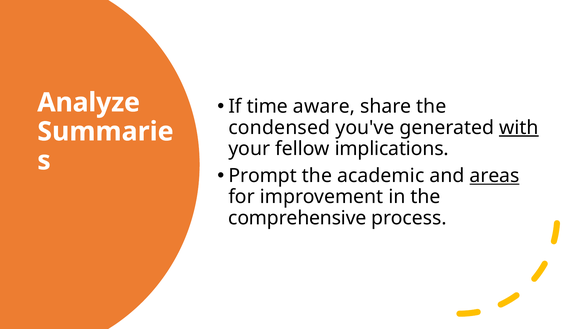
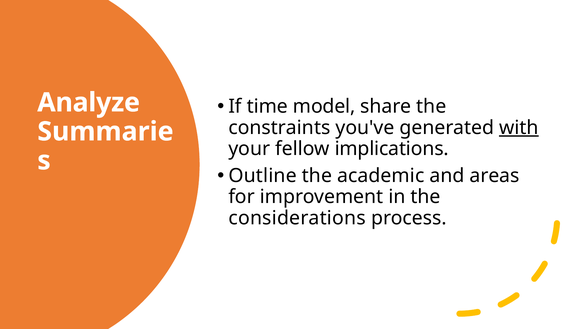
aware: aware -> model (324, 106)
condensed: condensed -> constraints (279, 127)
Prompt: Prompt -> Outline (263, 176)
areas underline: present -> none (494, 176)
comprehensive: comprehensive -> considerations (297, 218)
